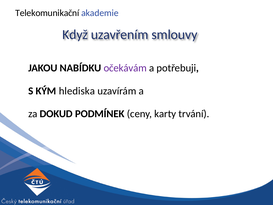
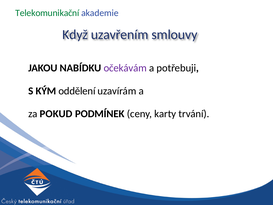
Telekomunikační colour: black -> green (47, 13)
hlediska: hlediska -> oddělení (77, 91)
DOKUD: DOKUD -> POKUD (56, 114)
